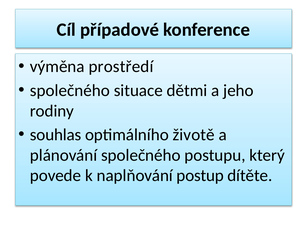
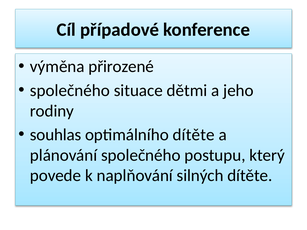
prostředí: prostředí -> přirozené (121, 67)
optimálního životě: životě -> dítěte (194, 135)
postup: postup -> silných (200, 176)
